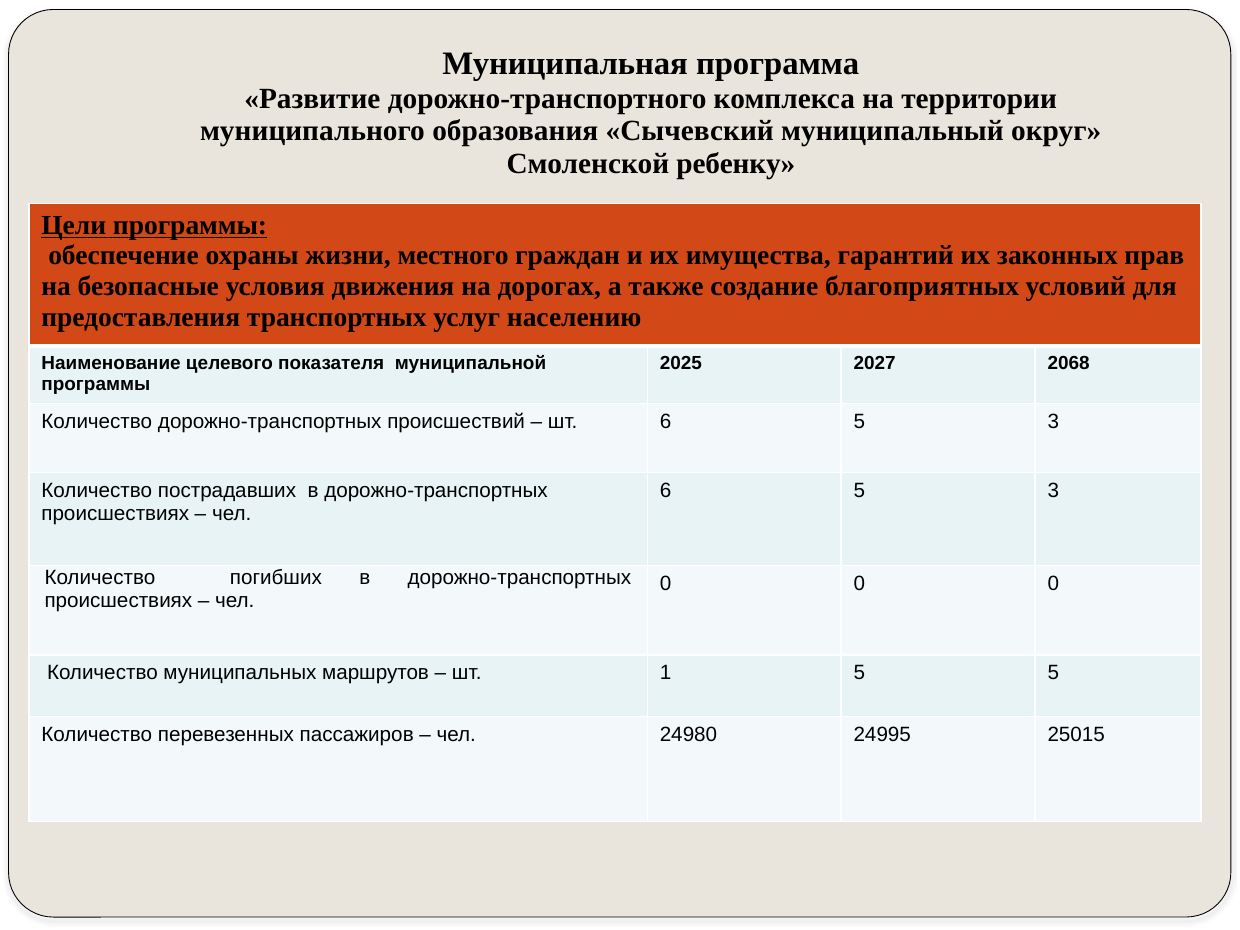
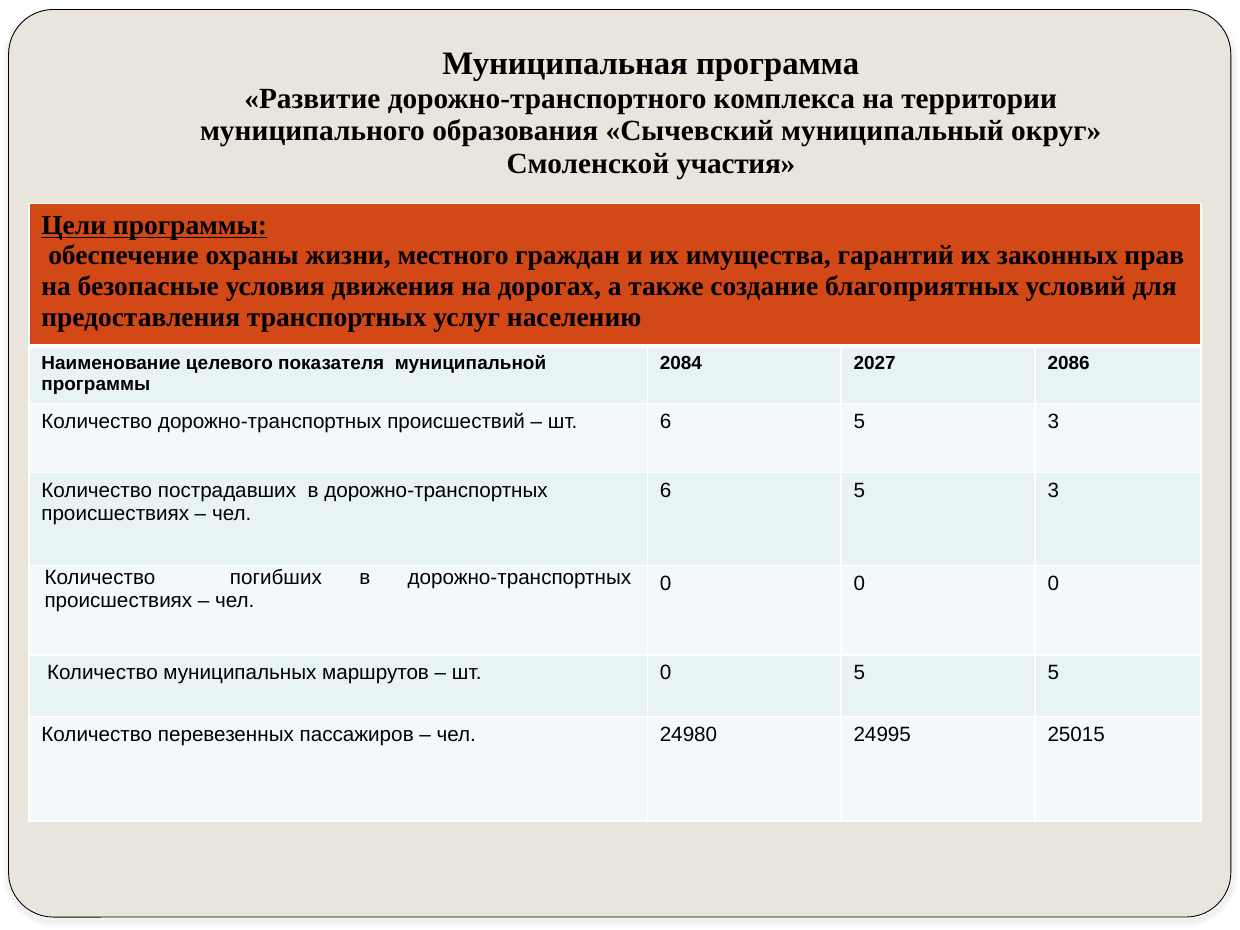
ребенку: ребенку -> участия (736, 164)
2025: 2025 -> 2084 (681, 363)
2068: 2068 -> 2086 (1069, 363)
шт 1: 1 -> 0 (666, 673)
